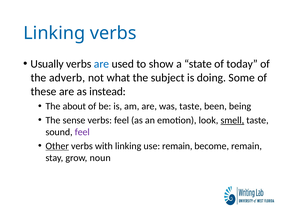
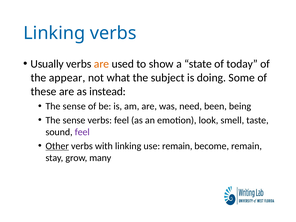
are colour: blue -> orange (102, 64)
adverb: adverb -> appear (67, 78)
about: about -> sense (74, 106)
was taste: taste -> need (191, 106)
smell underline: present -> none (232, 120)
noun: noun -> many (100, 158)
